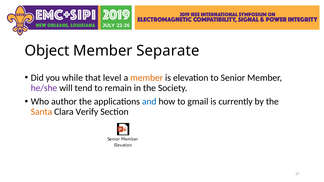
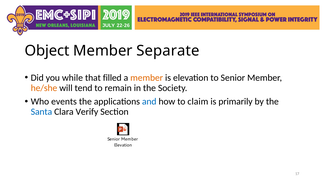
level: level -> filled (112, 78)
he/she colour: purple -> orange (44, 88)
author: author -> events (64, 102)
gmail: gmail -> claim (198, 102)
currently: currently -> primarily (236, 102)
Santa colour: orange -> blue (41, 112)
